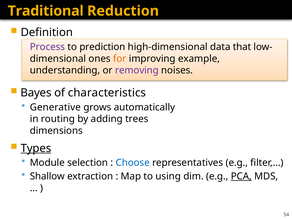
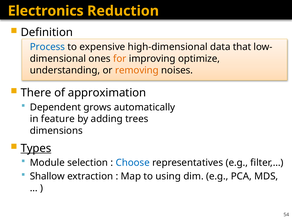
Traditional: Traditional -> Electronics (46, 11)
Process colour: purple -> blue (47, 47)
prediction: prediction -> expensive (102, 47)
example: example -> optimize (199, 59)
removing colour: purple -> orange (137, 70)
Bayes: Bayes -> There (36, 93)
characteristics: characteristics -> approximation (107, 93)
Generative: Generative -> Dependent (55, 107)
routing: routing -> feature (58, 119)
PCA underline: present -> none (241, 176)
